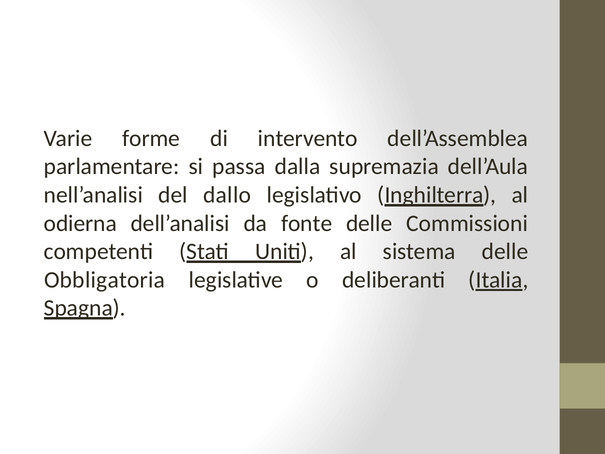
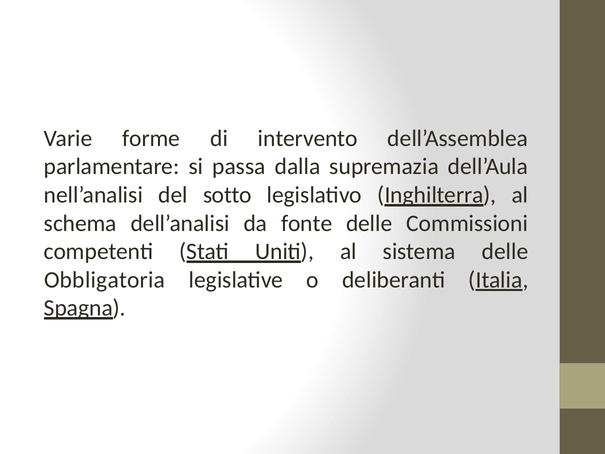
dallo: dallo -> sotto (227, 195)
odierna: odierna -> schema (80, 223)
